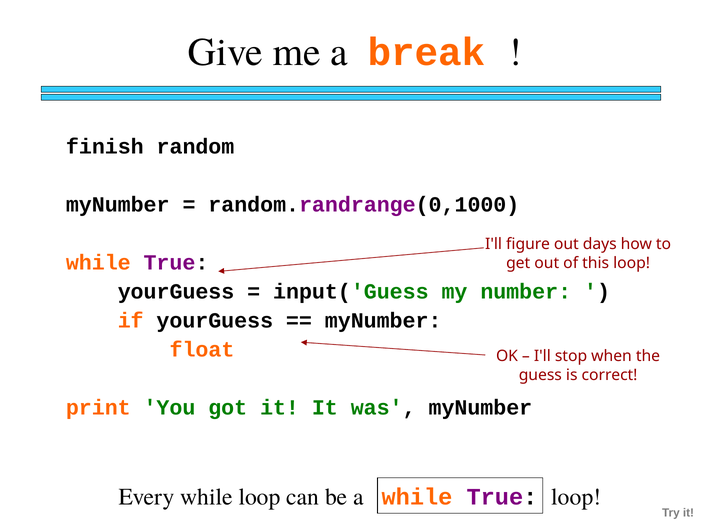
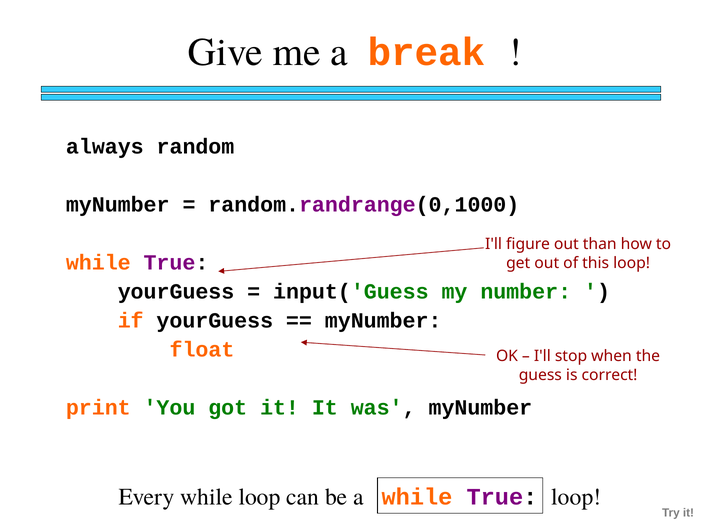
finish: finish -> always (105, 147)
days: days -> than (600, 244)
